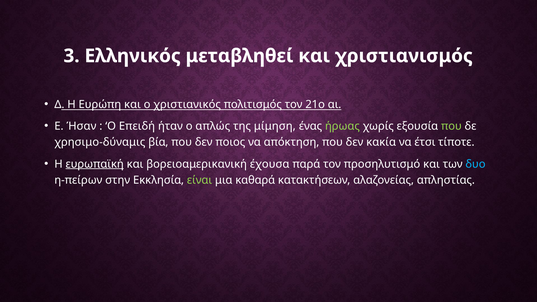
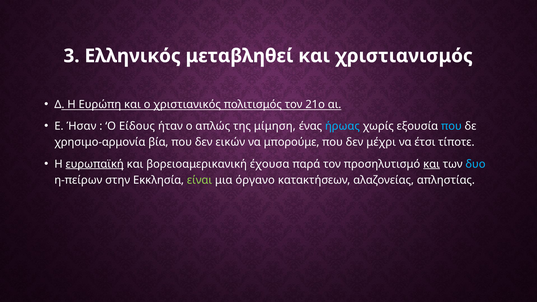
Επειδή: Επειδή -> Είδους (137, 126)
ήρωας colour: light green -> light blue (342, 126)
που colour: light green -> light blue (451, 126)
χρησιμο-δύναμις: χρησιμο-δύναμις -> χρησιμο-αρμονία (100, 142)
ποιος: ποιος -> εικών (230, 142)
απόκτηση: απόκτηση -> μπορούμε (292, 142)
κακία: κακία -> μέχρι (381, 142)
και underline: none -> present (432, 164)
καθαρά: καθαρά -> όργανο (255, 180)
